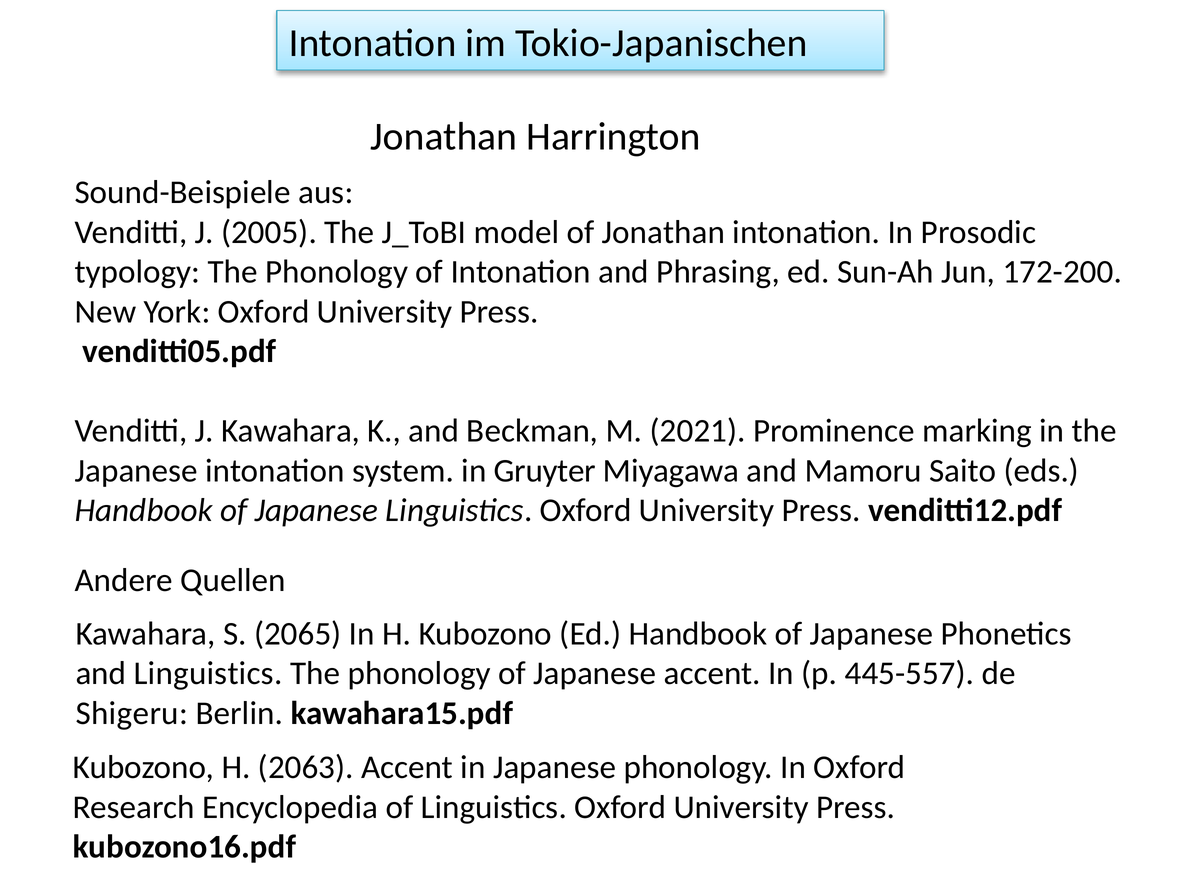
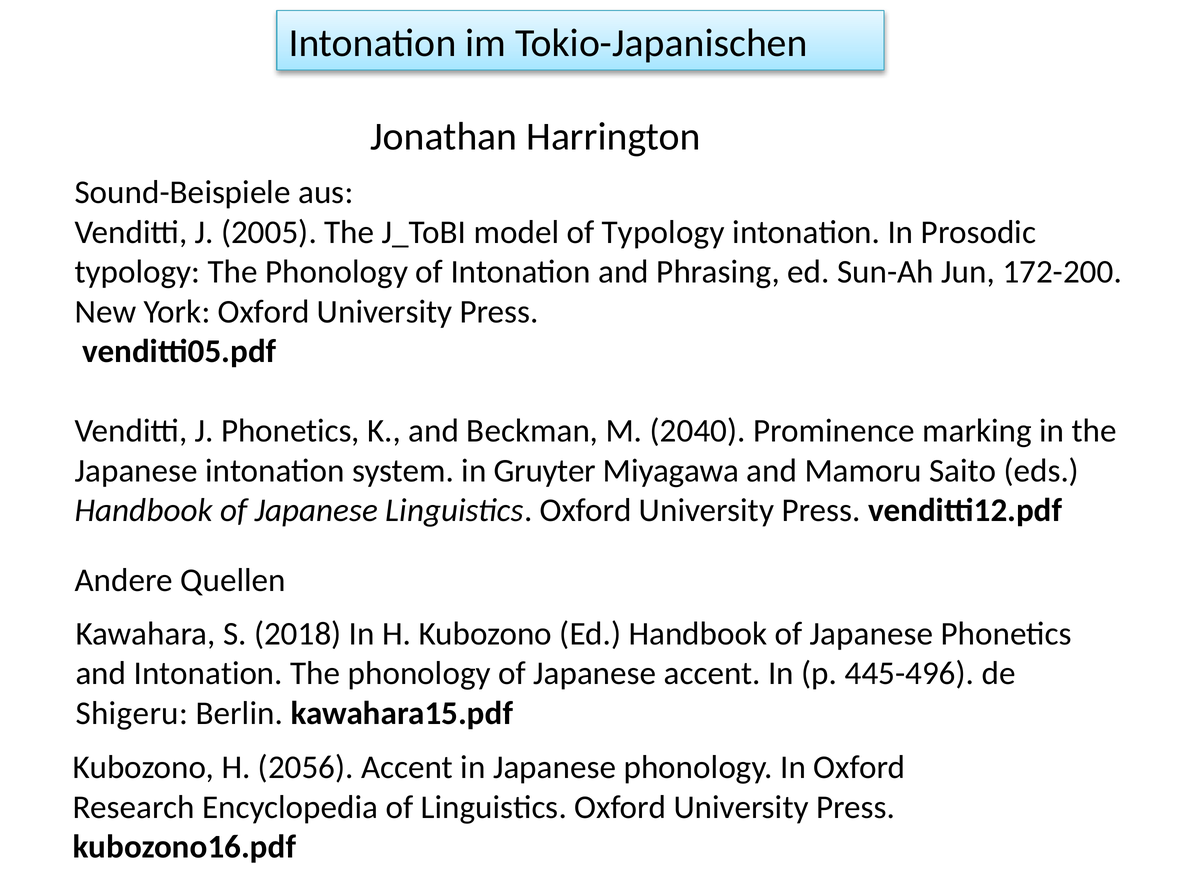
of Jonathan: Jonathan -> Typology (663, 232)
J Kawahara: Kawahara -> Phonetics (290, 431)
2021: 2021 -> 2040 (698, 431)
2065: 2065 -> 2018 (298, 634)
and Linguistics: Linguistics -> Intonation (208, 674)
445-557: 445-557 -> 445-496 (909, 674)
2063: 2063 -> 2056 (306, 768)
